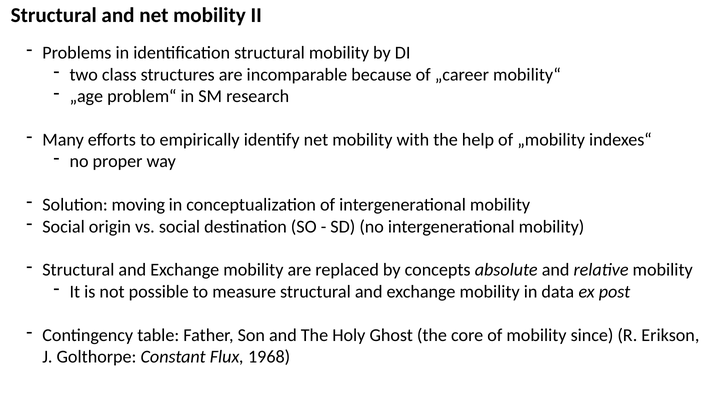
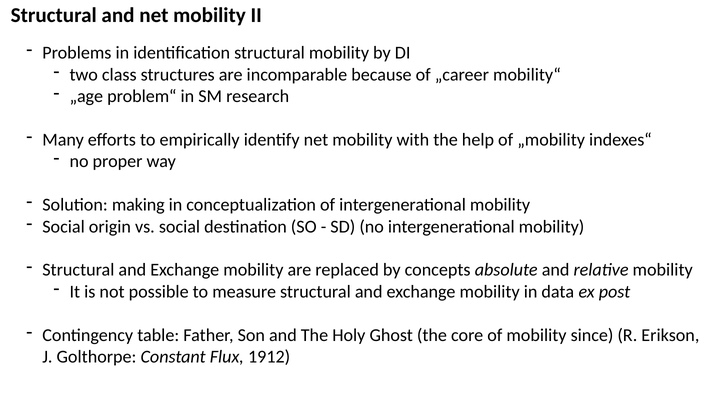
moving: moving -> making (138, 205)
1968: 1968 -> 1912 (269, 357)
